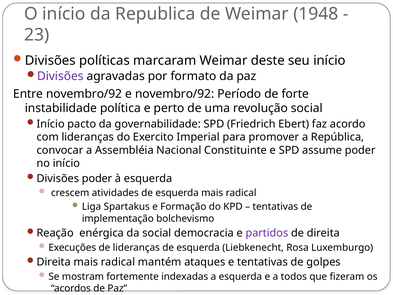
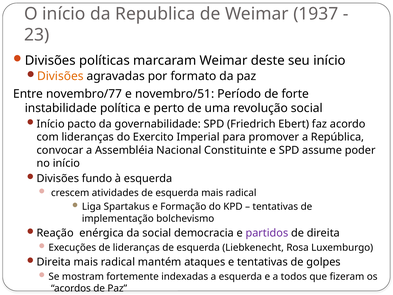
1948: 1948 -> 1937 (316, 14)
Divisões colour: purple -> orange (60, 76)
Entre novembro/92: novembro/92 -> novembro/77 (84, 94)
e novembro/92: novembro/92 -> novembro/51 (175, 94)
Divisões poder: poder -> fundo (97, 178)
